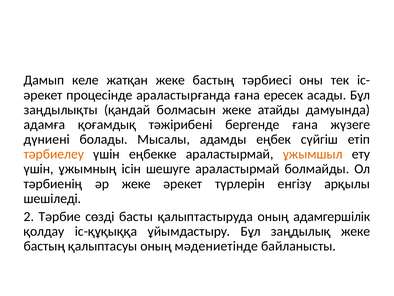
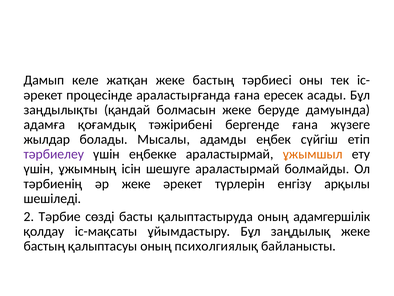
атайды: атайды -> беруде (279, 110)
дүниені: дүниені -> жылдар (47, 139)
тәрбиелеу colour: orange -> purple (54, 154)
іс-құқыққа: іс-құқыққа -> іс-мақсаты (106, 231)
мәдениетінде: мәдениетінде -> психолгиялық (216, 246)
